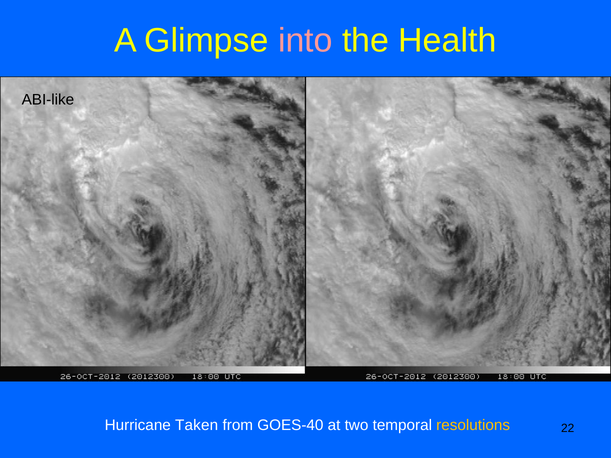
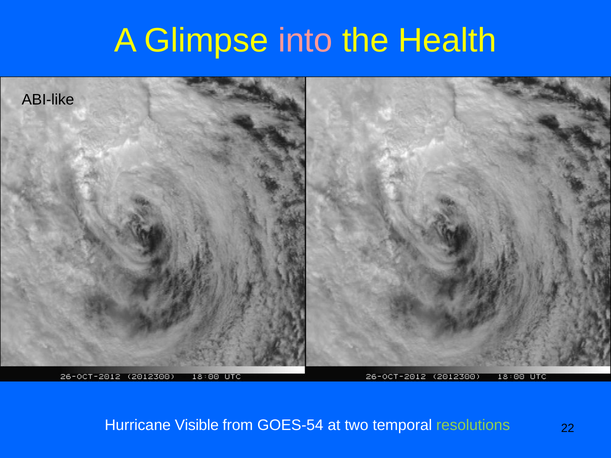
Taken: Taken -> Visible (197, 426)
GOES-40: GOES-40 -> GOES-54 (290, 426)
resolutions colour: yellow -> light green (473, 426)
